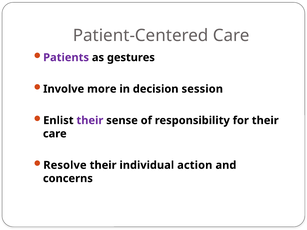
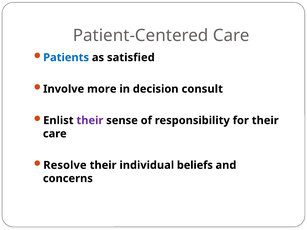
Patients colour: purple -> blue (66, 58)
gestures: gestures -> satisfied (131, 58)
session: session -> consult (202, 89)
action: action -> beliefs (195, 165)
